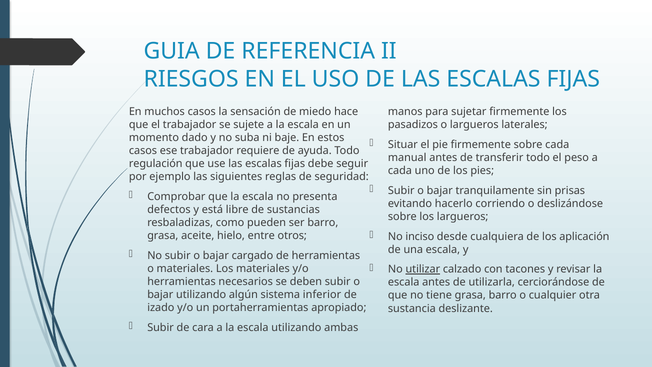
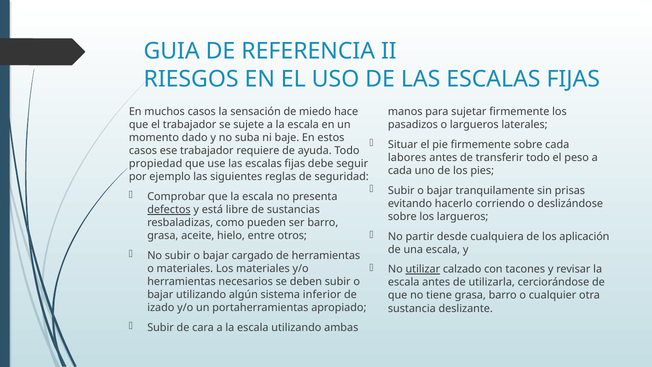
manual: manual -> labores (407, 157)
regulación: regulación -> propiedad (156, 164)
defectos underline: none -> present (169, 210)
inciso: inciso -> partir (420, 236)
